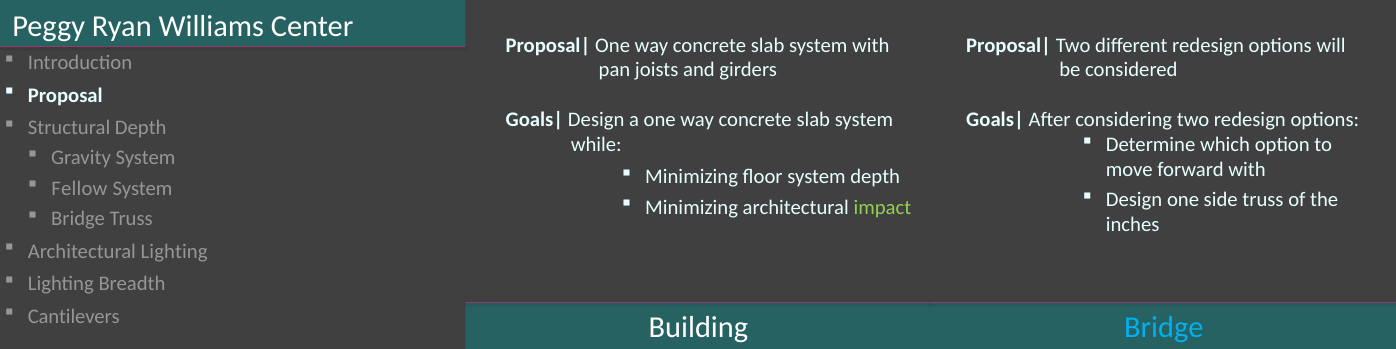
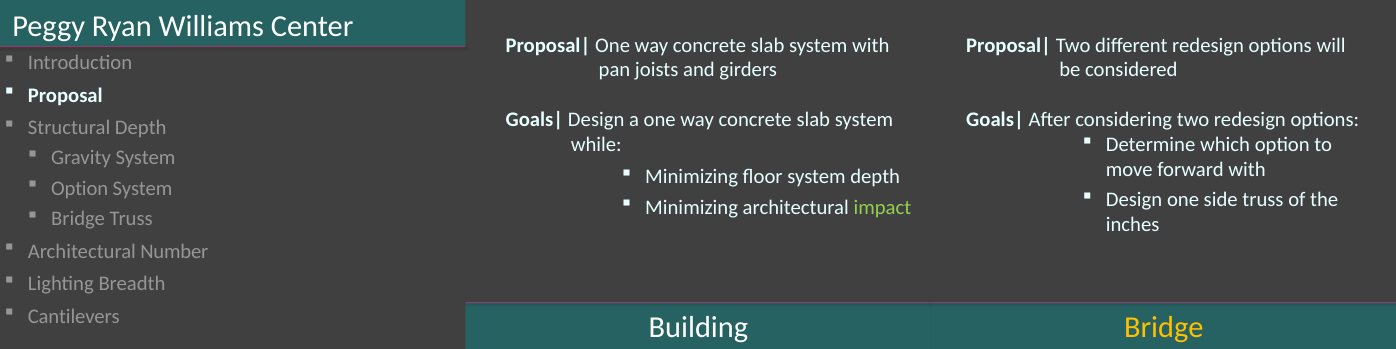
Fellow: Fellow -> Option (80, 188)
Architectural Lighting: Lighting -> Number (174, 251)
Bridge colour: light blue -> yellow (1164, 328)
